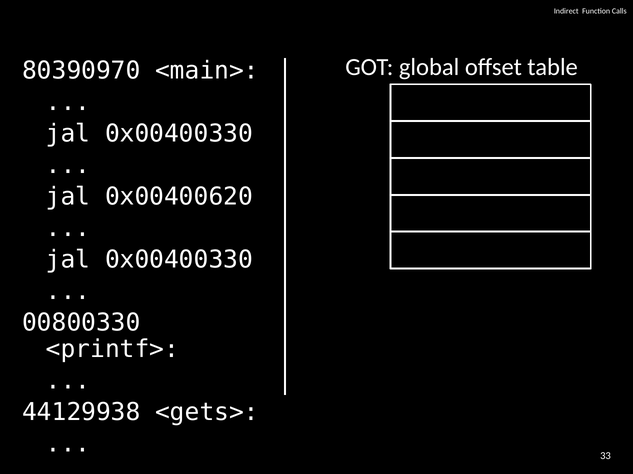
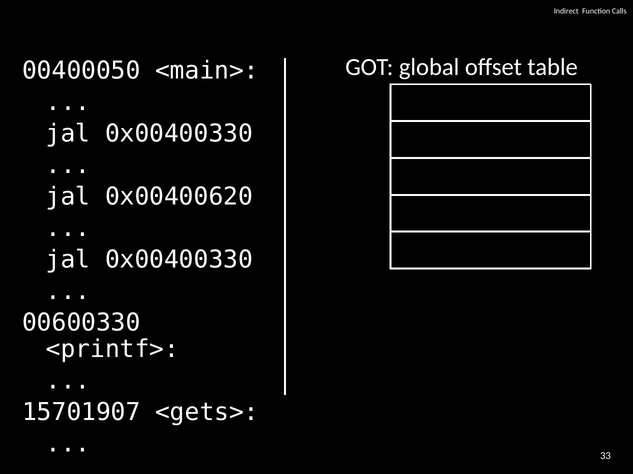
80390970: 80390970 -> 00400050 (81, 71)
00800330: 00800330 -> 00600330 (81, 323)
44129938: 44129938 -> 15701907 (81, 413)
